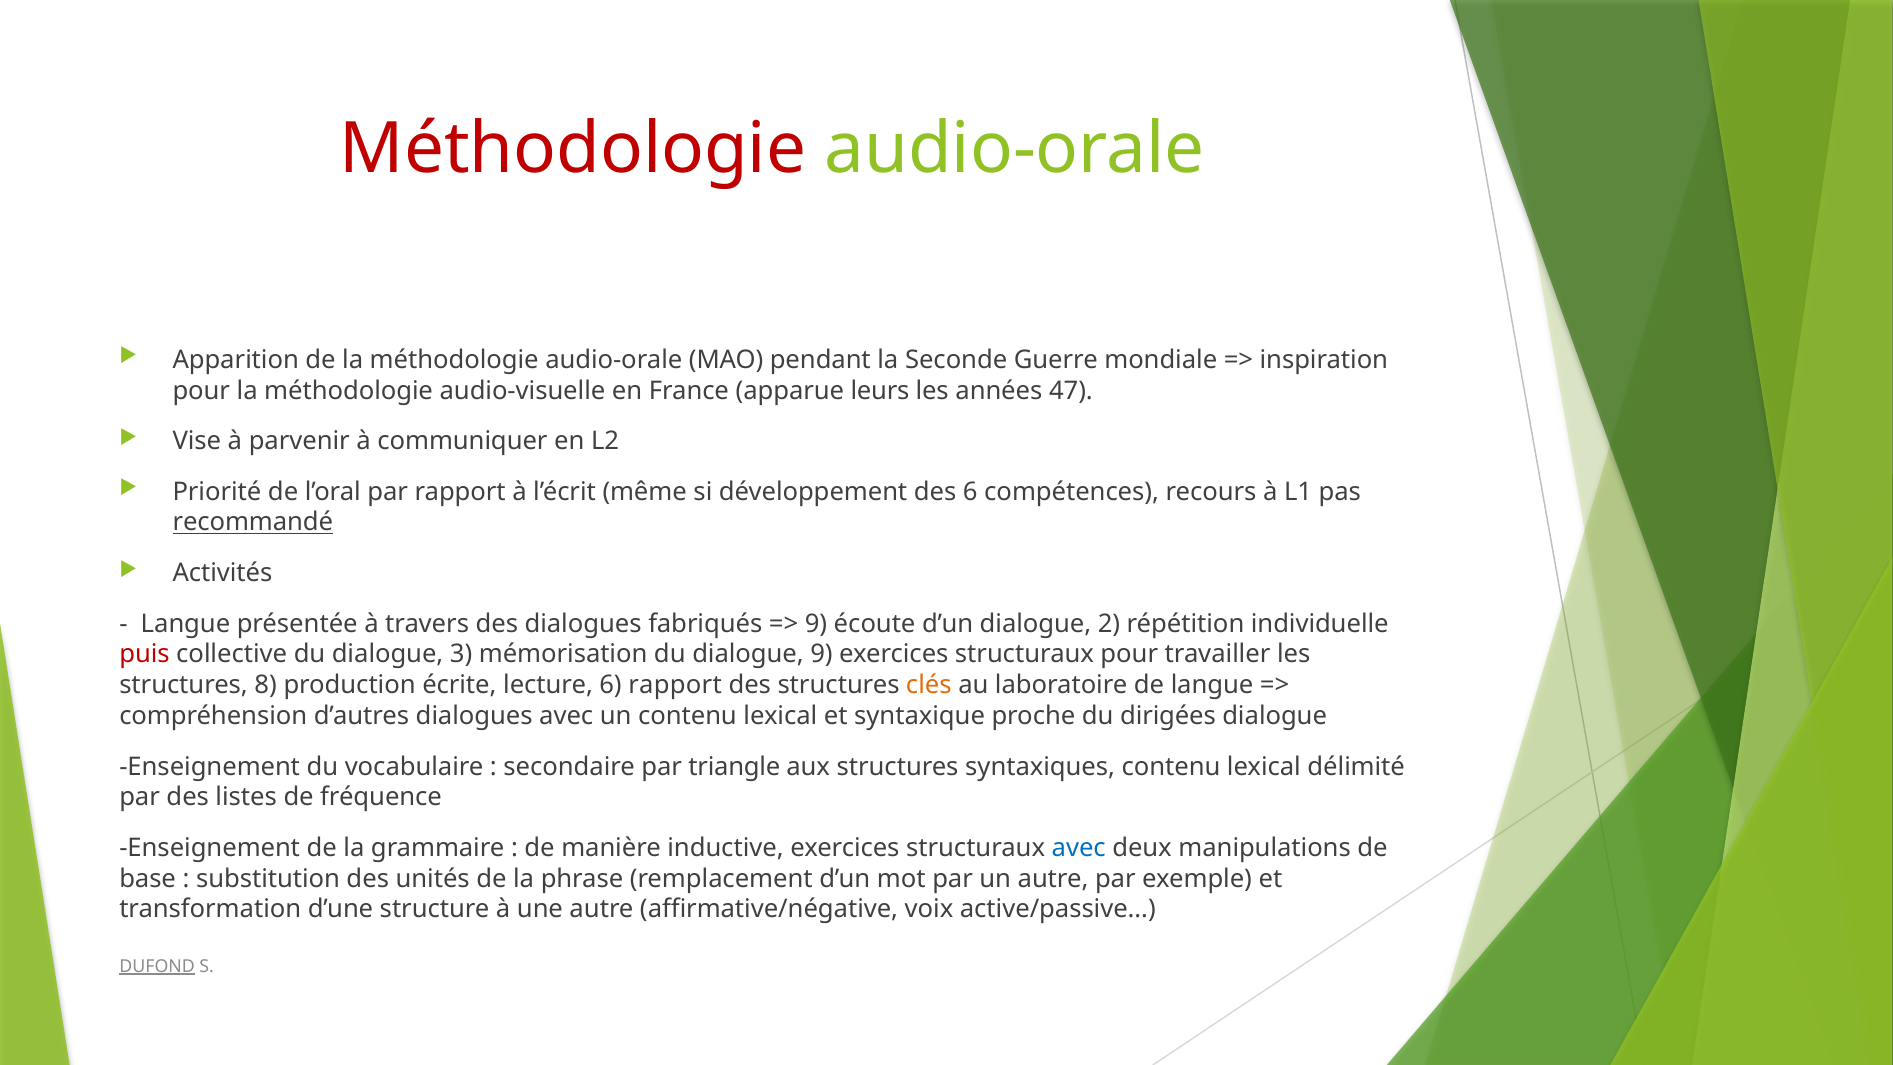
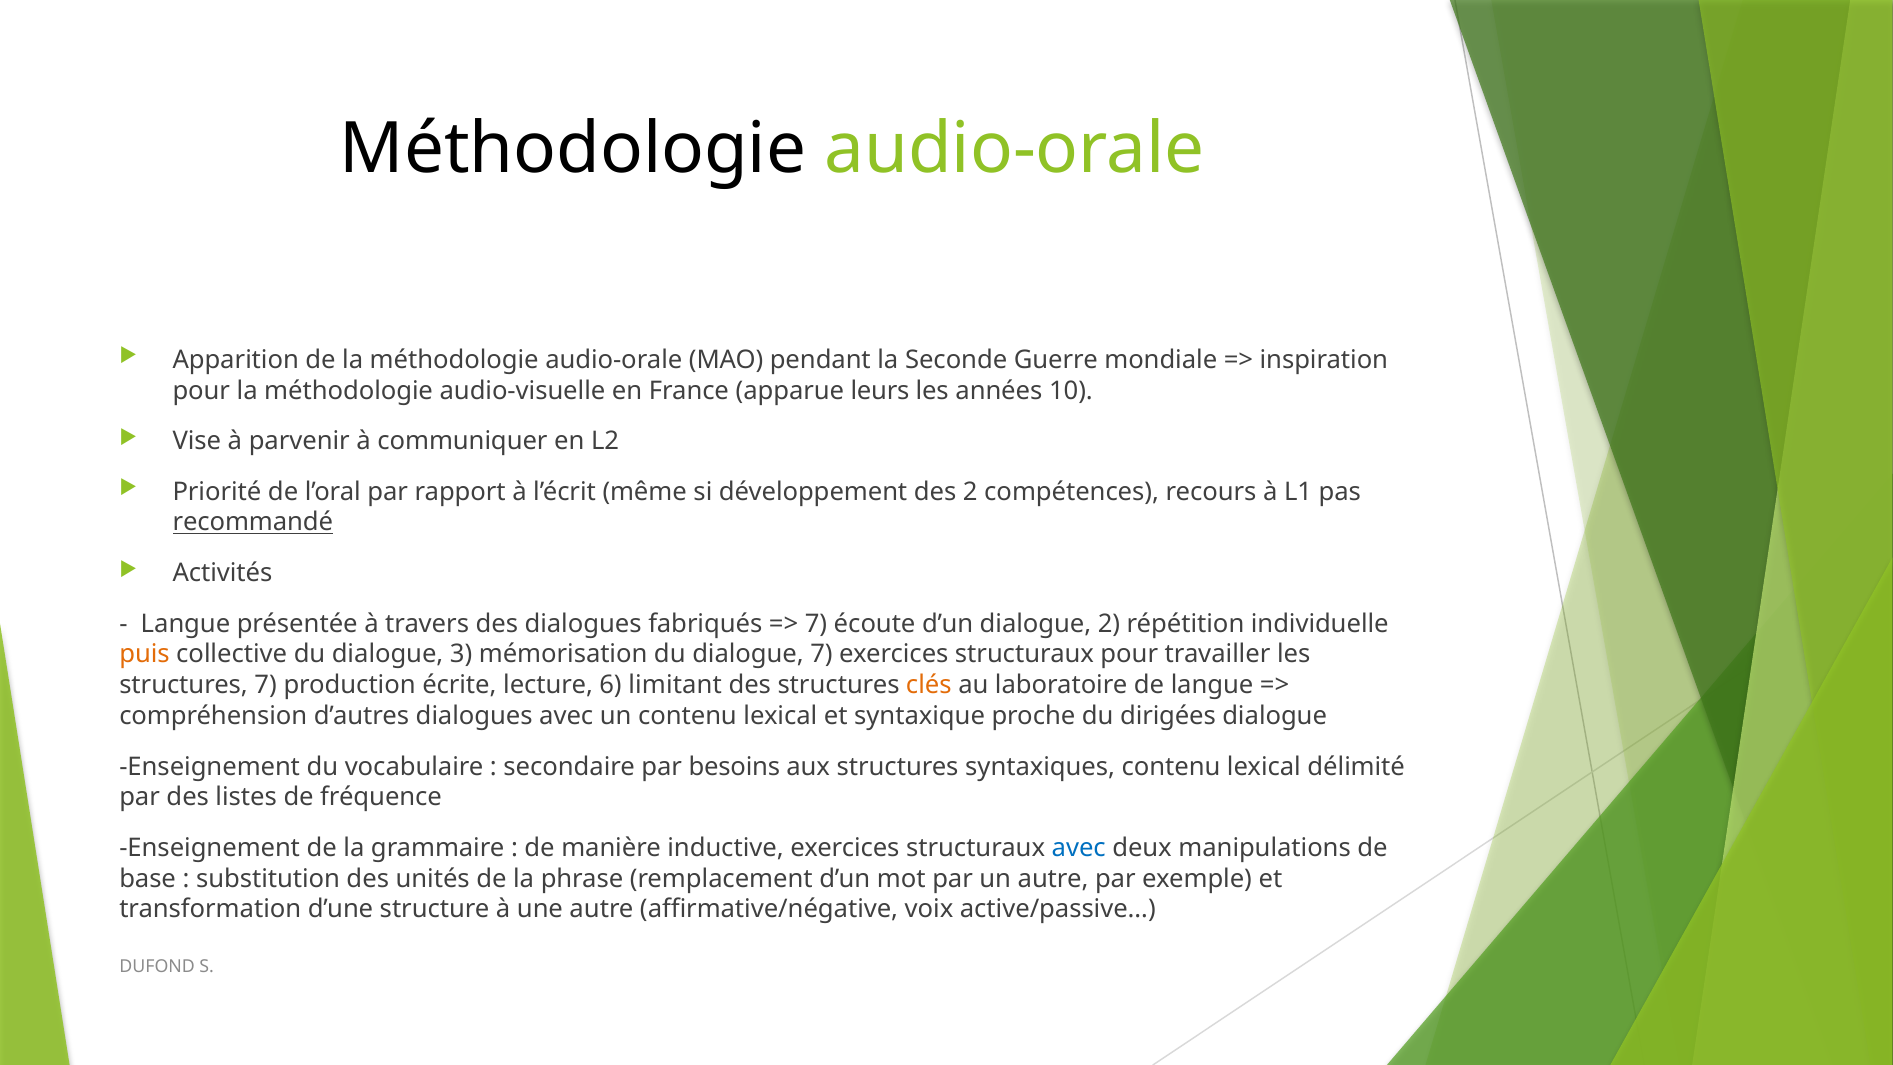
Méthodologie colour: red -> black (573, 149)
47: 47 -> 10 (1071, 391)
des 6: 6 -> 2 (970, 492)
9: 9 -> 7 (816, 623)
puis colour: red -> orange (145, 654)
dialogue 9: 9 -> 7 (822, 654)
structures 8: 8 -> 7 (266, 685)
6 rapport: rapport -> limitant (675, 685)
triangle: triangle -> besoins (734, 766)
DUFOND underline: present -> none (157, 966)
